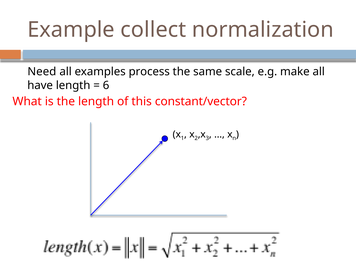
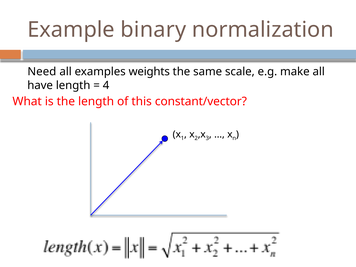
collect: collect -> binary (153, 30)
process: process -> weights (149, 72)
6: 6 -> 4 (106, 85)
